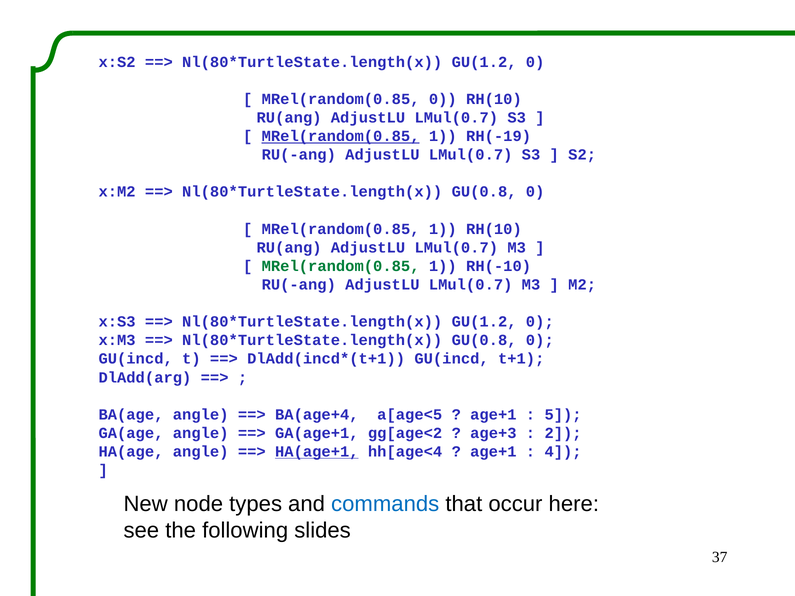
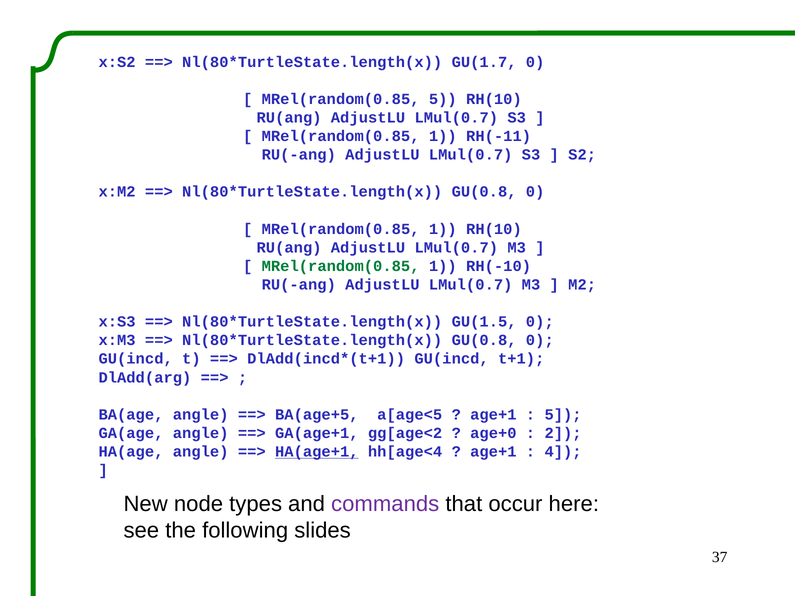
GU(1.2: GU(1.2 -> GU(1.7 (484, 62)
MRel(random(0.85 0: 0 -> 5 (443, 99)
MRel(random(0.85 underline: present -> none (341, 136)
RH(-19: RH(-19 -> RH(-11 (499, 136)
GU(1.2: GU(1.2 -> GU(1.5 (484, 322)
BA(age+4: BA(age+4 -> BA(age+5 (317, 415)
age+3: age+3 -> age+0 (493, 433)
commands colour: blue -> purple (385, 504)
